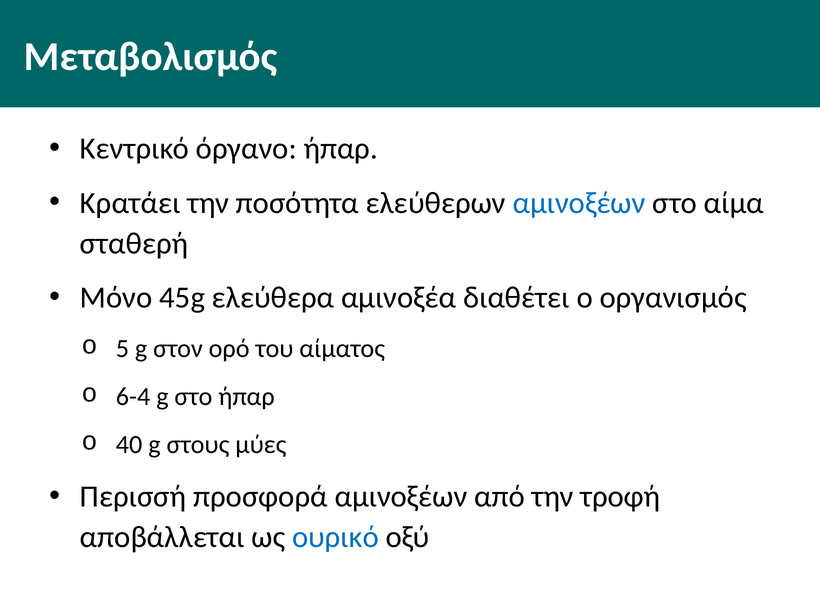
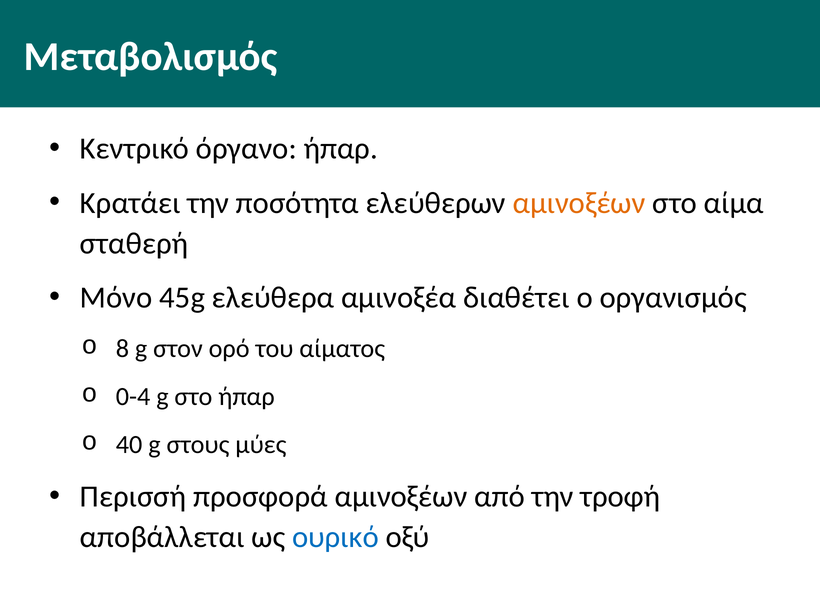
αμινοξέων colour: blue -> orange (579, 203)
5: 5 -> 8 (122, 348)
6-4: 6-4 -> 0-4 (133, 397)
